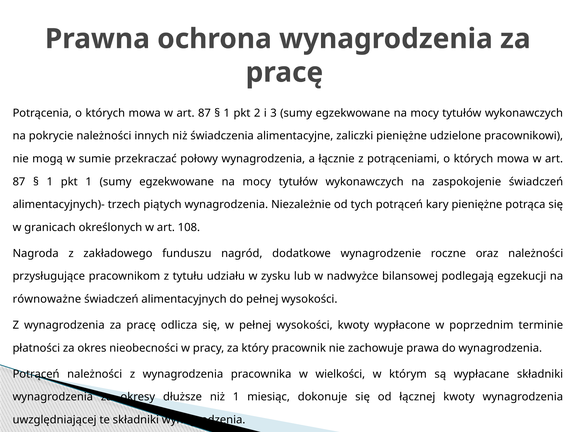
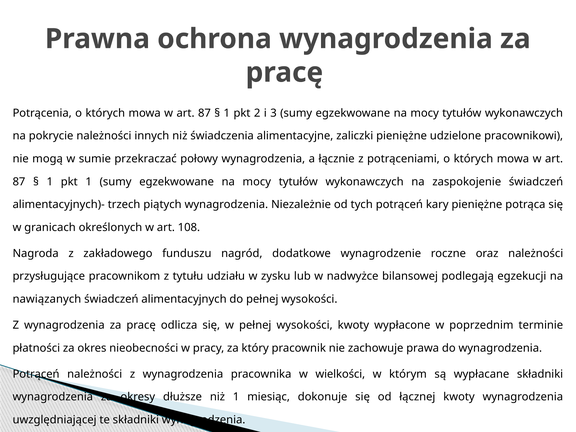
równoważne: równoważne -> nawiązanych (47, 299)
